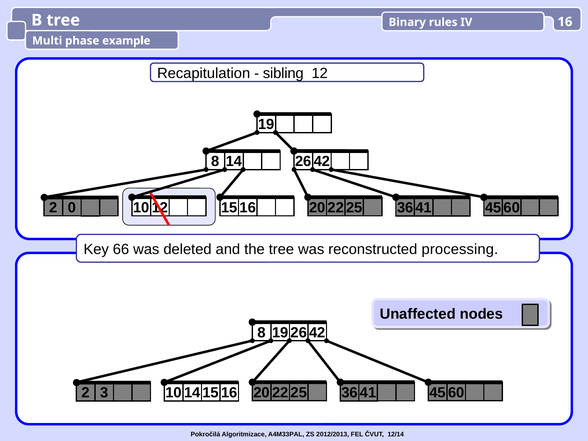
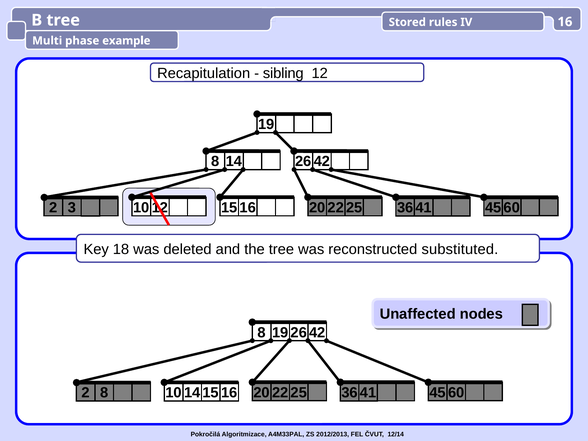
Binary: Binary -> Stored (407, 22)
0: 0 -> 3 (72, 208)
66: 66 -> 18 (121, 249)
processing: processing -> substituted (460, 249)
2 3: 3 -> 8 (104, 393)
